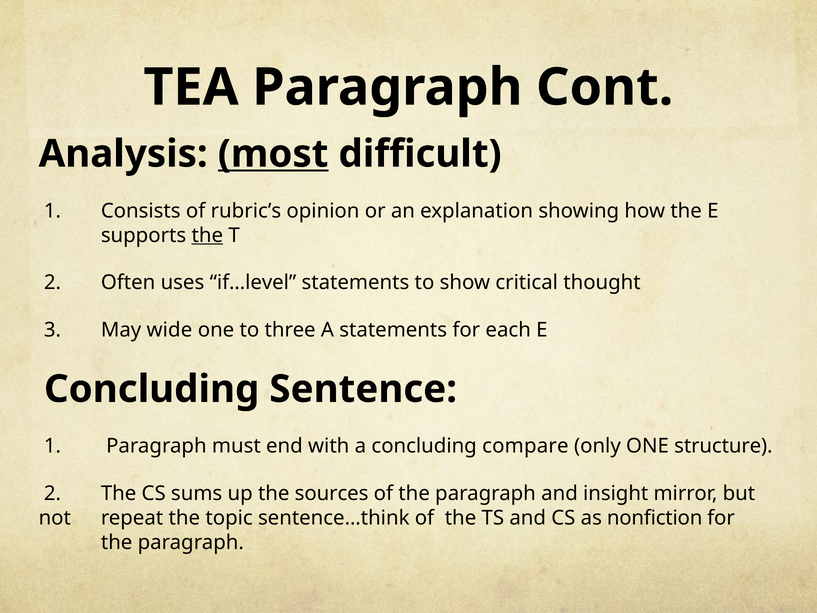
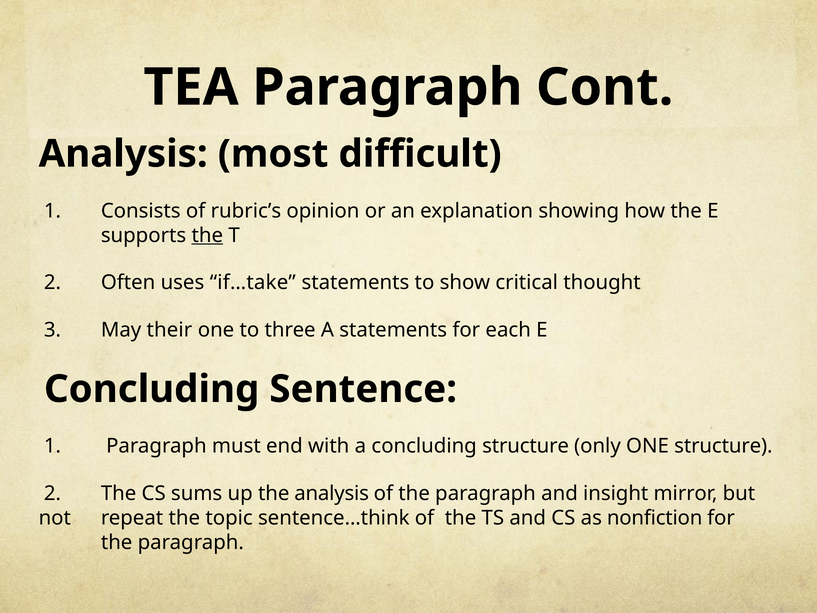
most underline: present -> none (273, 154)
if…level: if…level -> if…take (253, 282)
wide: wide -> their (169, 330)
concluding compare: compare -> structure (526, 446)
the sources: sources -> analysis (332, 493)
